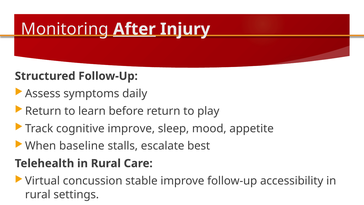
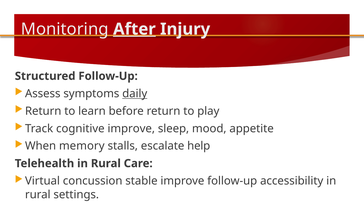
daily underline: none -> present (135, 93)
baseline: baseline -> memory (82, 146)
best: best -> help (199, 146)
